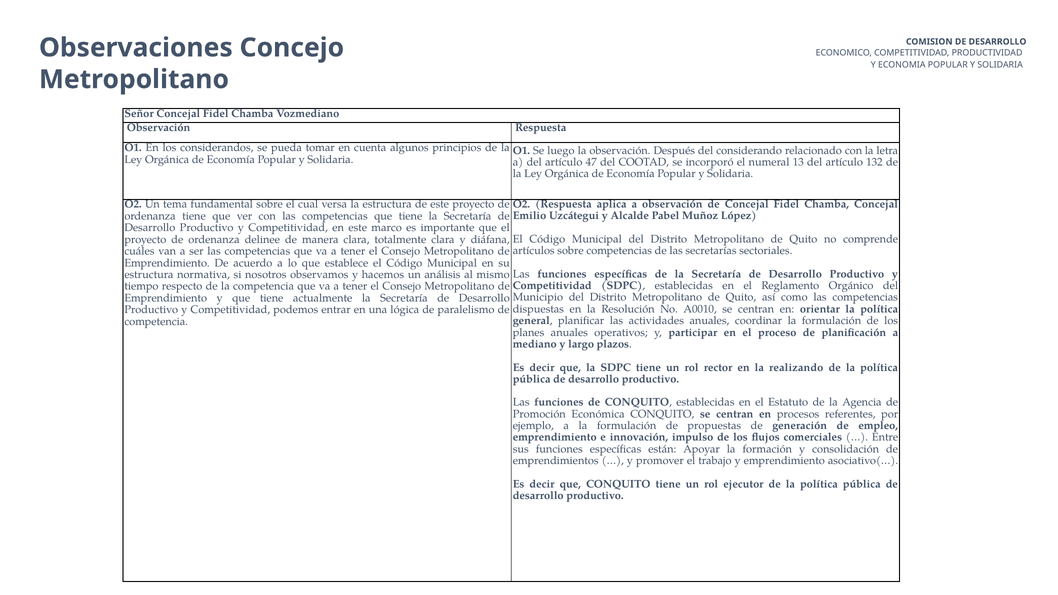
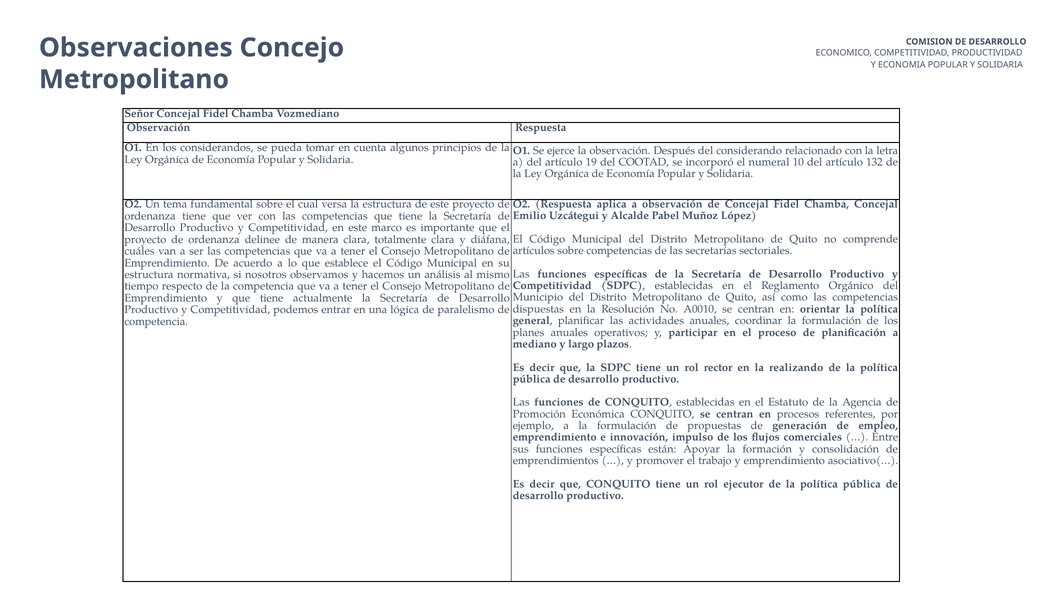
luego: luego -> ejerce (561, 150)
47: 47 -> 19 (591, 162)
13: 13 -> 10 (798, 162)
